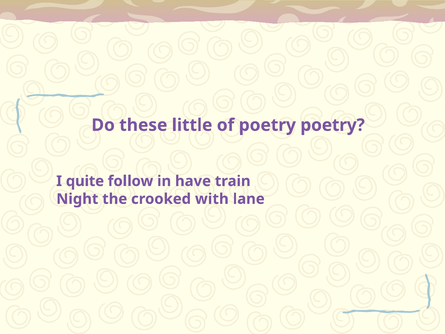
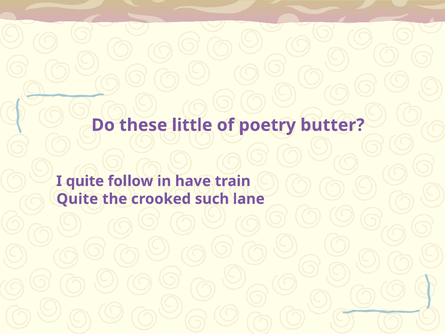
poetry poetry: poetry -> butter (332, 125)
Night: Night -> Quite (77, 199)
with: with -> such (212, 199)
